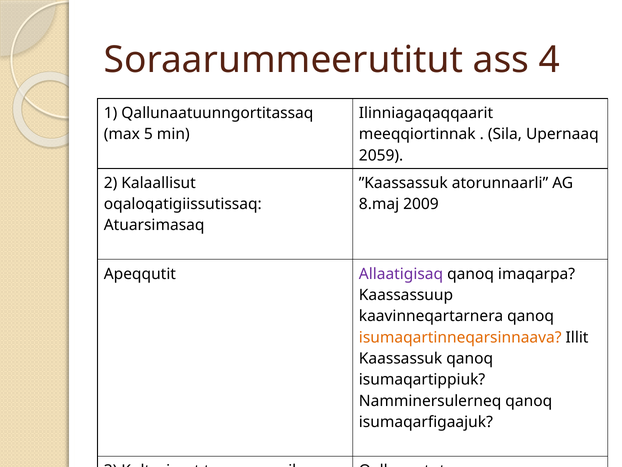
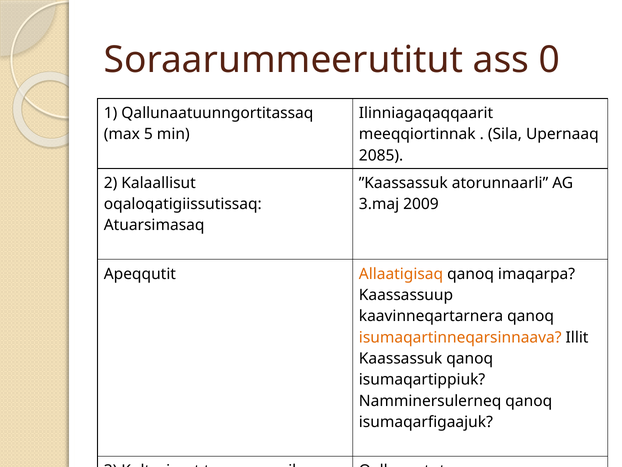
4: 4 -> 0 (550, 60)
2059: 2059 -> 2085 (381, 155)
8.maj: 8.maj -> 3.maj (379, 204)
Allaatigisaq colour: purple -> orange (401, 274)
